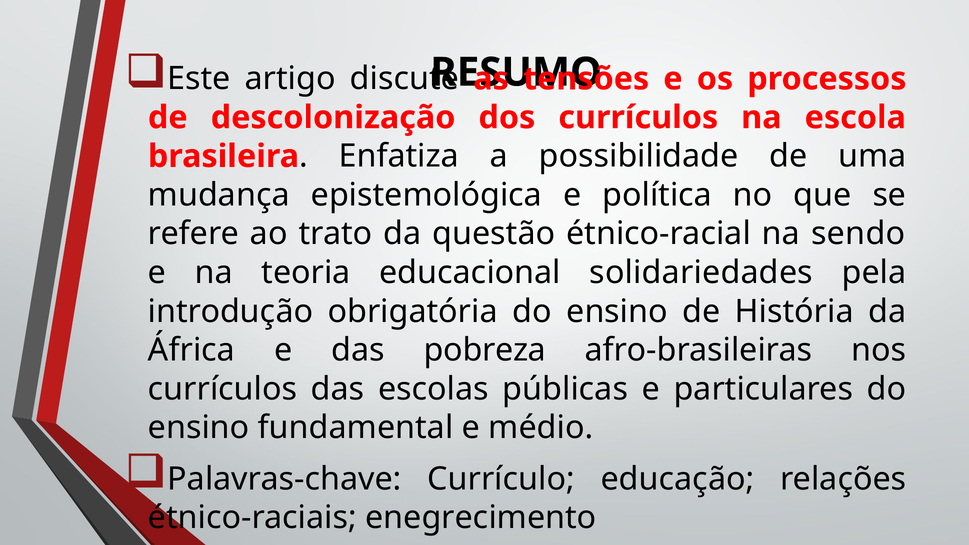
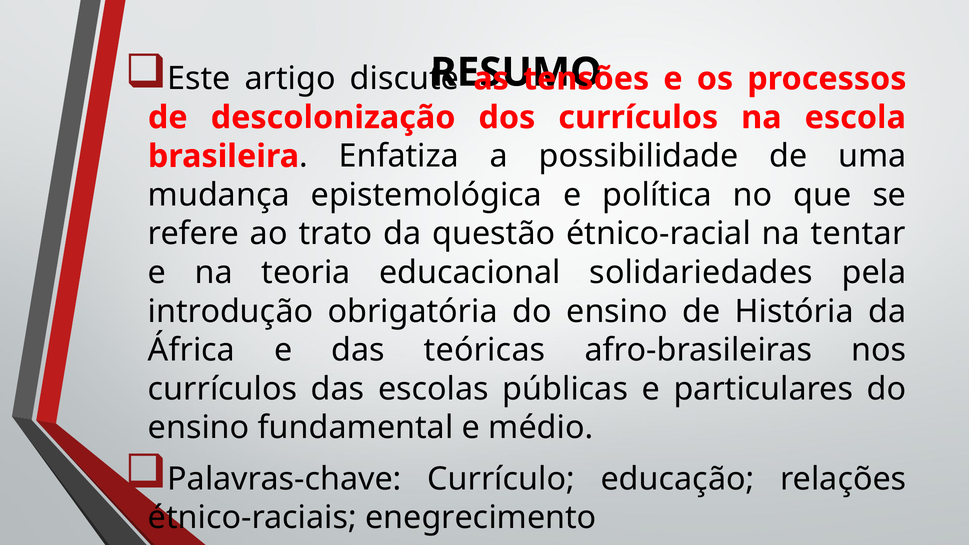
sendo: sendo -> tentar (858, 234)
pobreza: pobreza -> teóricas (485, 350)
